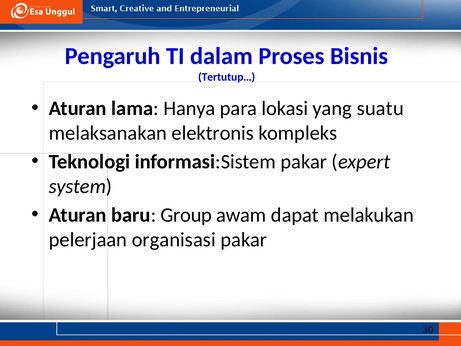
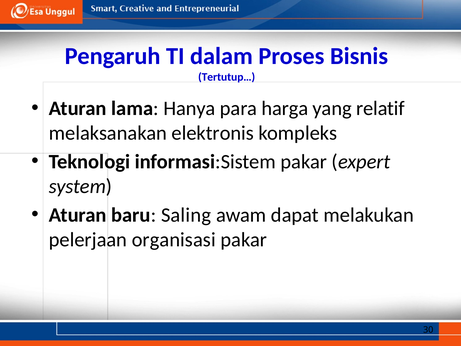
lokasi: lokasi -> harga (285, 108)
suatu: suatu -> relatif (381, 108)
Group: Group -> Saling (186, 215)
